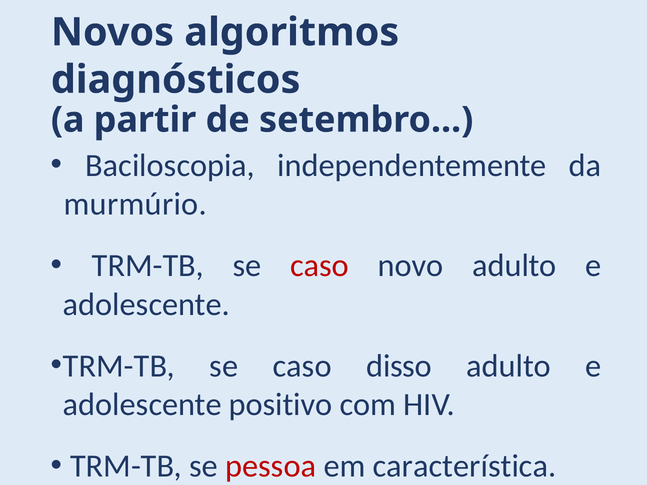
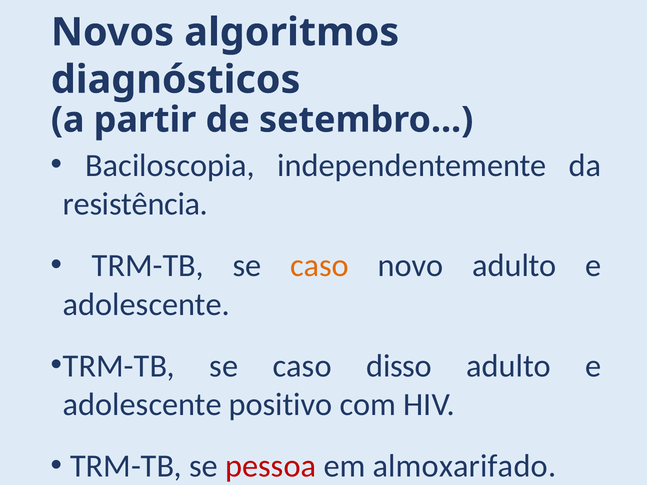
murmúrio: murmúrio -> resistência (136, 204)
caso colour: red -> orange (320, 266)
característica: característica -> almoxarifado (464, 466)
